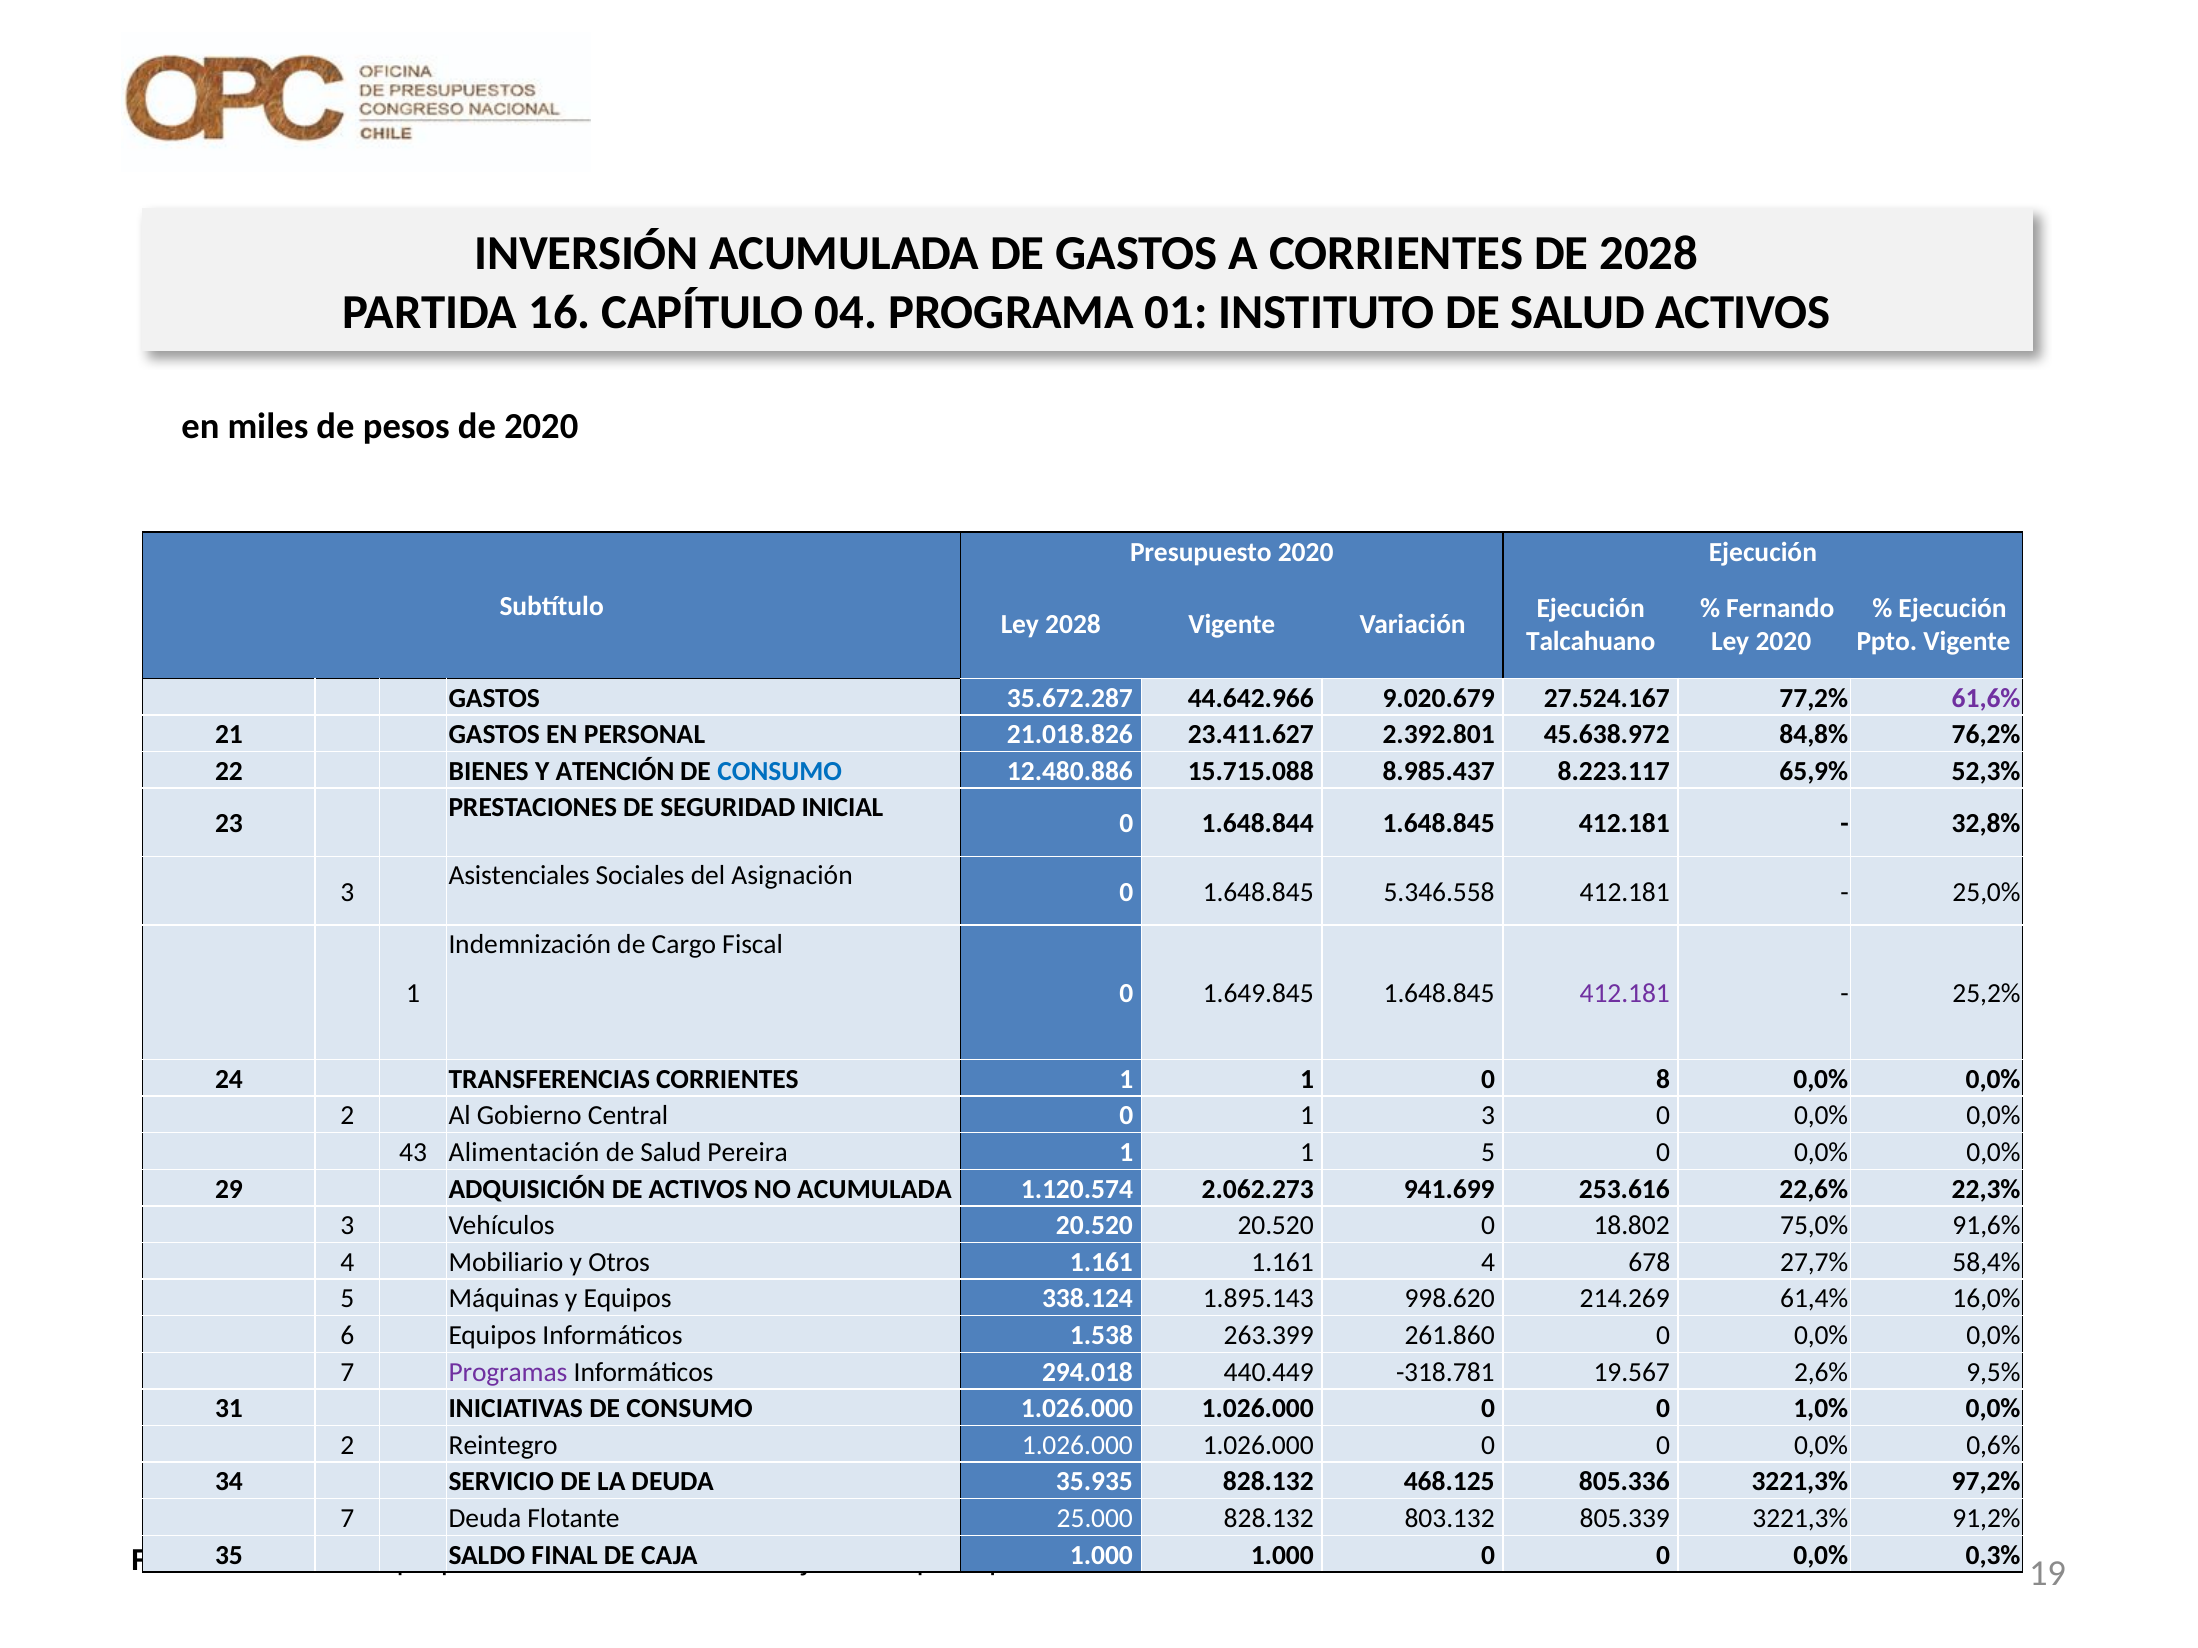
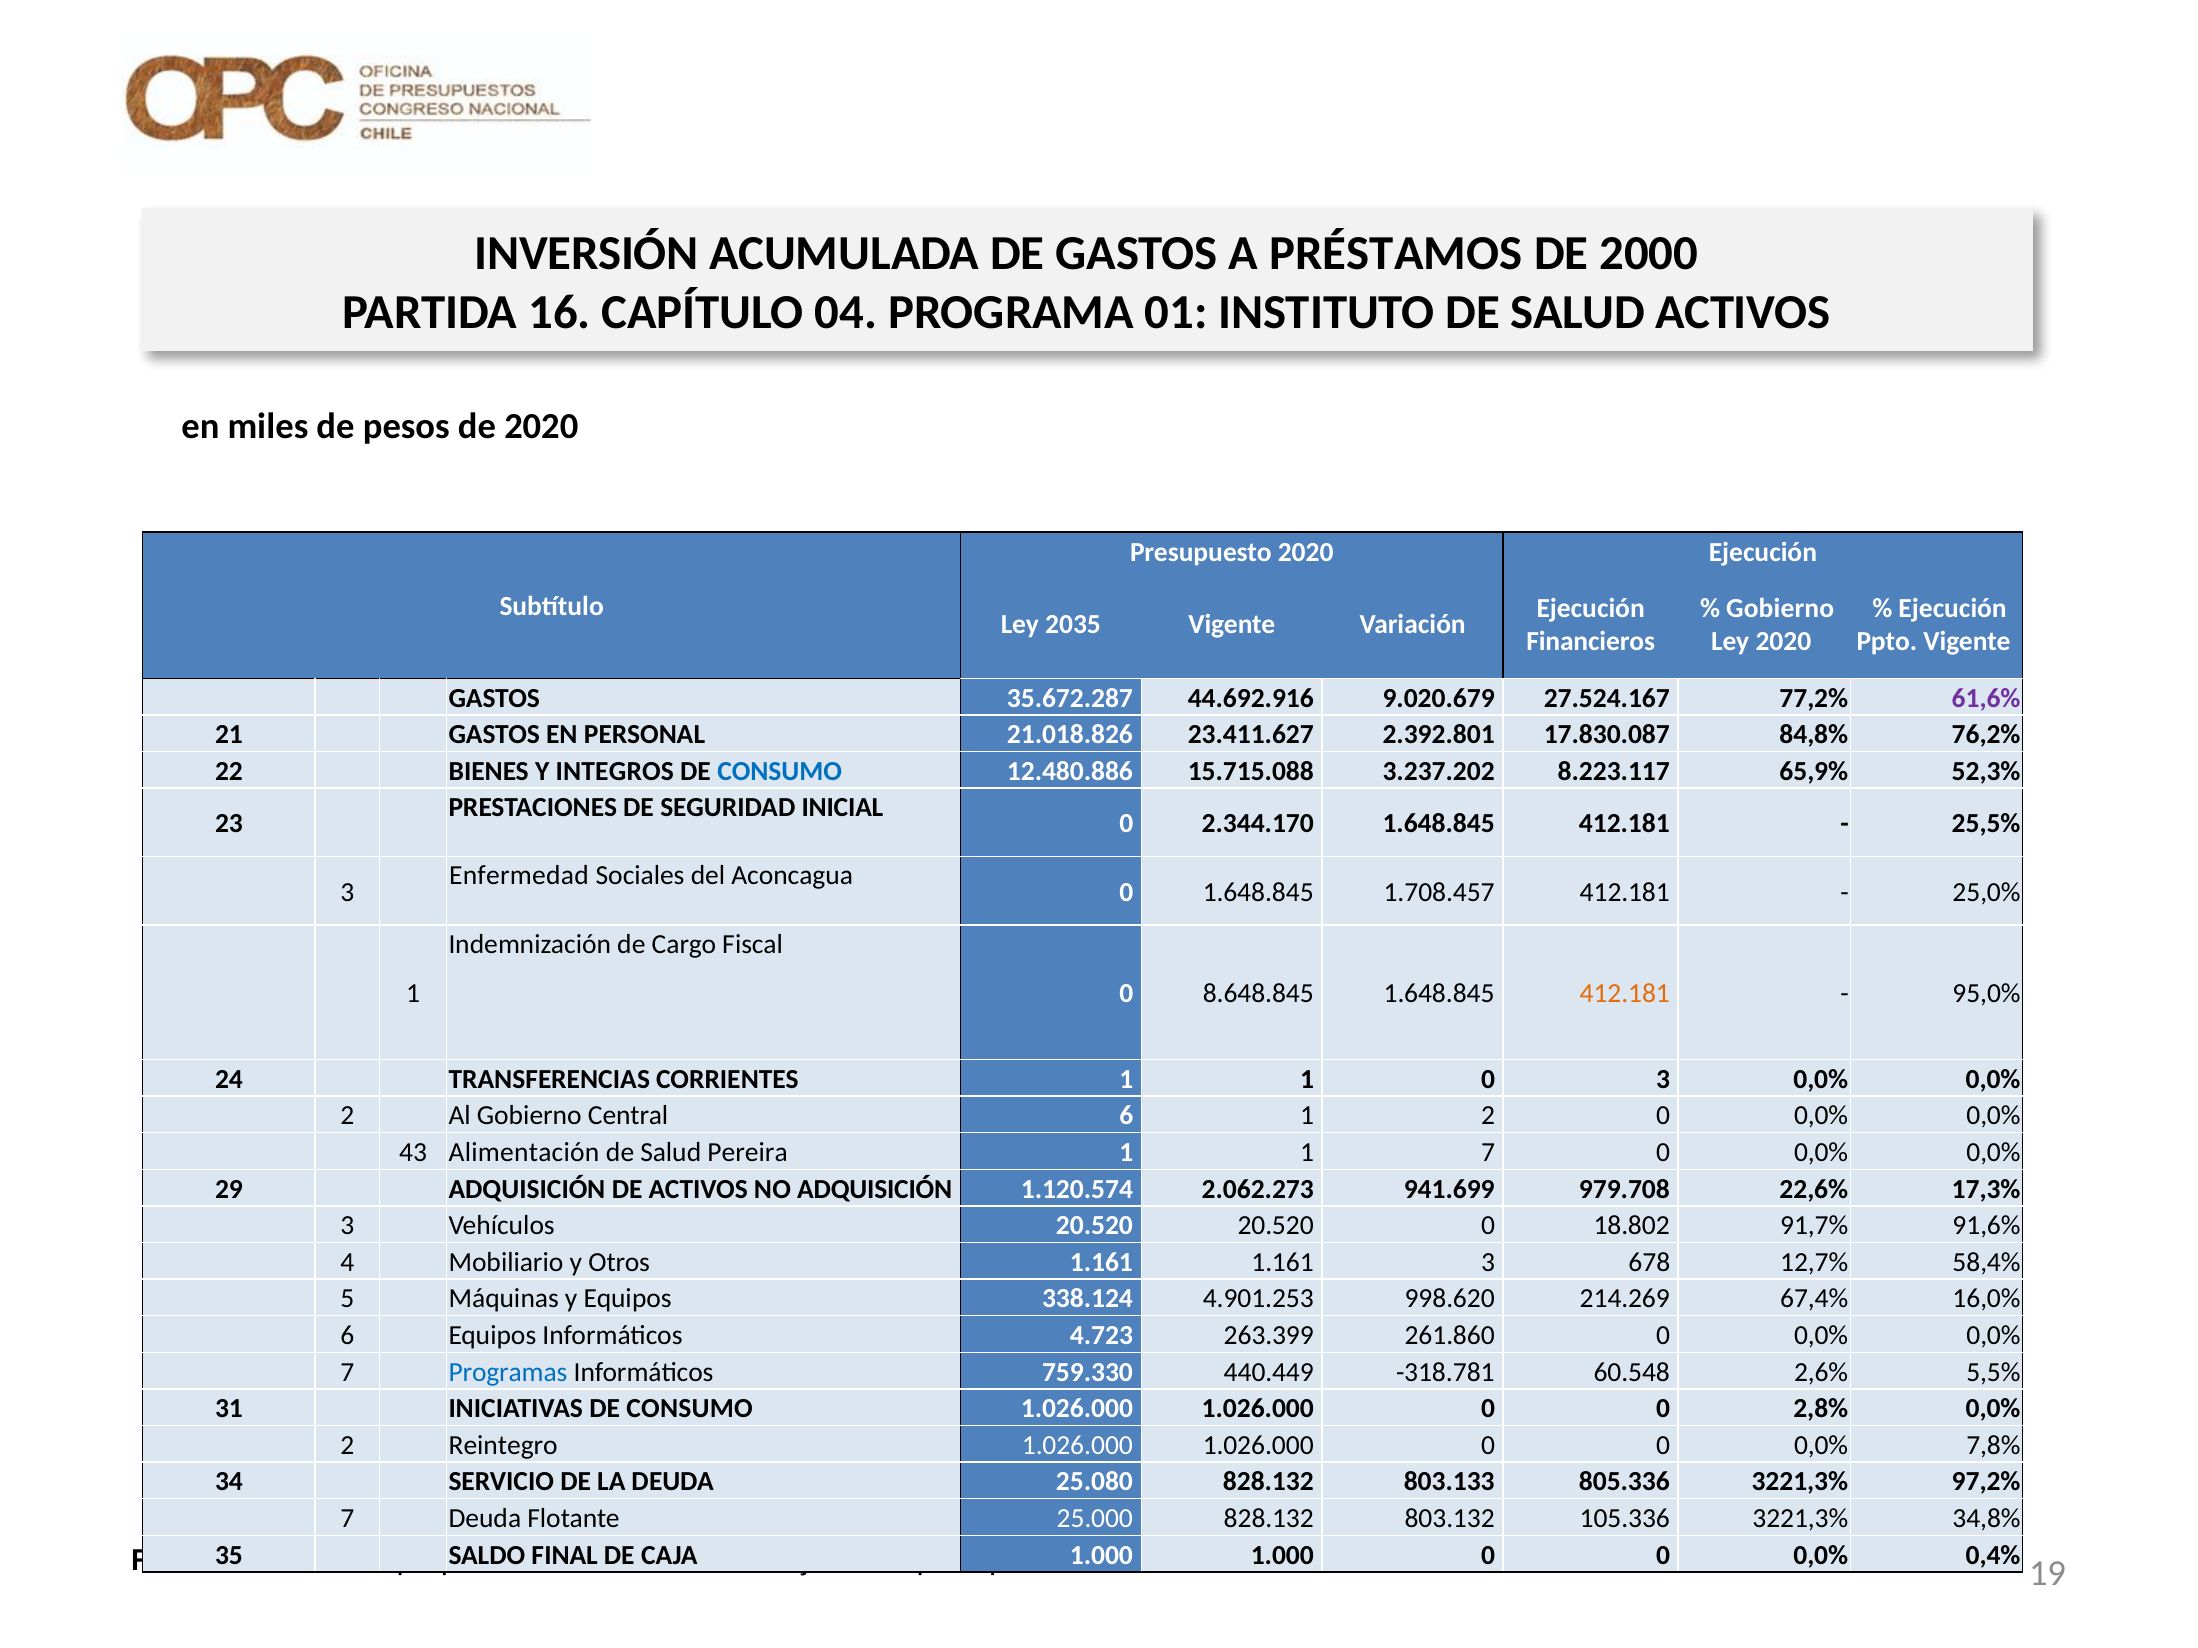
A CORRIENTES: CORRIENTES -> PRÉSTAMOS (1396, 254)
DE 2028: 2028 -> 2000 (1649, 254)
Fernando: Fernando -> Gobierno (1780, 608)
Ley 2028: 2028 -> 2035 (1073, 625)
Talcahuano: Talcahuano -> Financieros (1591, 642)
44.642.966: 44.642.966 -> 44.692.916 (1251, 698)
45.638.972: 45.638.972 -> 17.830.087 (1607, 735)
ATENCIÓN: ATENCIÓN -> INTEGROS (615, 771)
8.985.437: 8.985.437 -> 3.237.202 (1439, 771)
1.648.844: 1.648.844 -> 2.344.170 (1258, 824)
32,8%: 32,8% -> 25,5% (1986, 824)
Asistenciales: Asistenciales -> Enfermedad (519, 876)
Asignación: Asignación -> Aconcagua (792, 876)
5.346.558: 5.346.558 -> 1.708.457 (1439, 892)
1.649.845: 1.649.845 -> 8.648.845 (1258, 994)
412.181 colour: purple -> orange (1625, 994)
25,2%: 25,2% -> 95,0% (1987, 994)
0 8: 8 -> 3 (1663, 1080)
Central 0: 0 -> 6 (1126, 1116)
1 3: 3 -> 2 (1488, 1116)
1 5: 5 -> 7 (1488, 1153)
NO ACUMULADA: ACUMULADA -> ADQUISICIÓN (875, 1189)
253.616: 253.616 -> 979.708 (1624, 1189)
22,3%: 22,3% -> 17,3% (1986, 1189)
75,0%: 75,0% -> 91,7% (1814, 1226)
1.161 4: 4 -> 3 (1488, 1263)
27,7%: 27,7% -> 12,7% (1814, 1263)
1.895.143: 1.895.143 -> 4.901.253 (1258, 1299)
61,4%: 61,4% -> 67,4% (1814, 1299)
1.538: 1.538 -> 4.723 (1101, 1336)
Programas colour: purple -> blue (508, 1372)
294.018: 294.018 -> 759.330 (1087, 1372)
19.567: 19.567 -> 60.548 (1632, 1372)
9,5%: 9,5% -> 5,5% (1993, 1372)
1,0%: 1,0% -> 2,8% (1821, 1409)
0,6%: 0,6% -> 7,8% (1993, 1446)
35.935: 35.935 -> 25.080 (1094, 1482)
468.125: 468.125 -> 803.133 (1449, 1482)
805.339: 805.339 -> 105.336 (1625, 1519)
91,2%: 91,2% -> 34,8% (1987, 1519)
0,3%: 0,3% -> 0,4% (1993, 1555)
